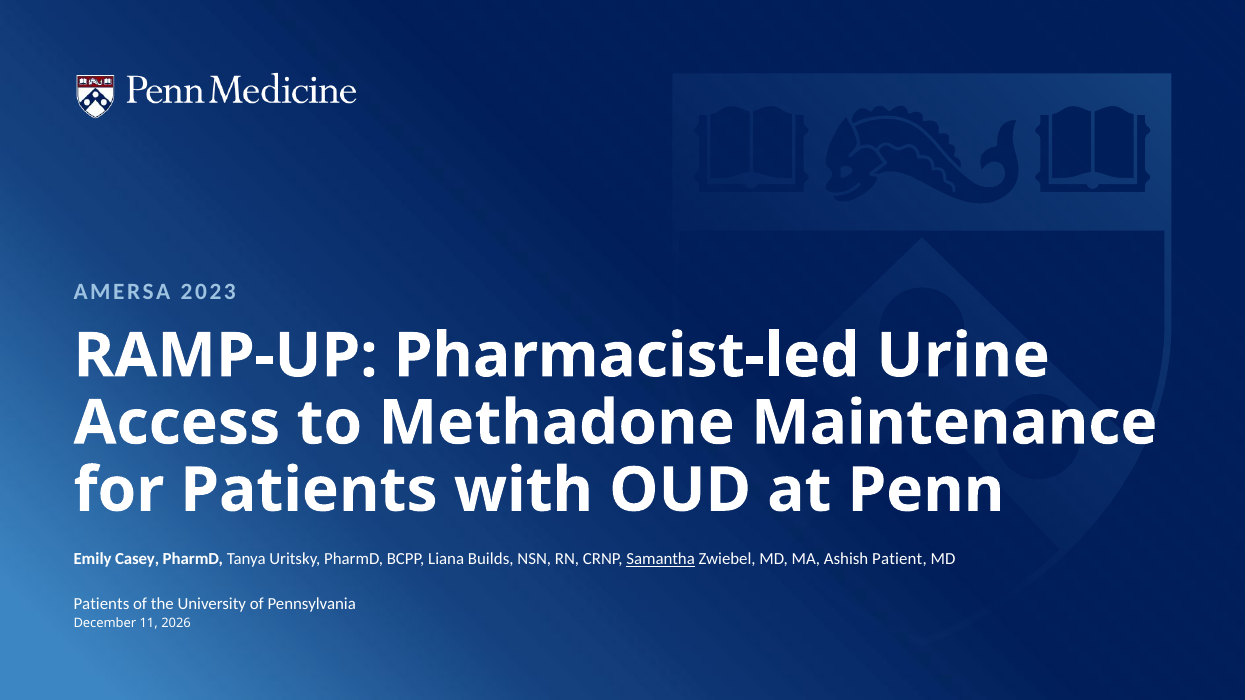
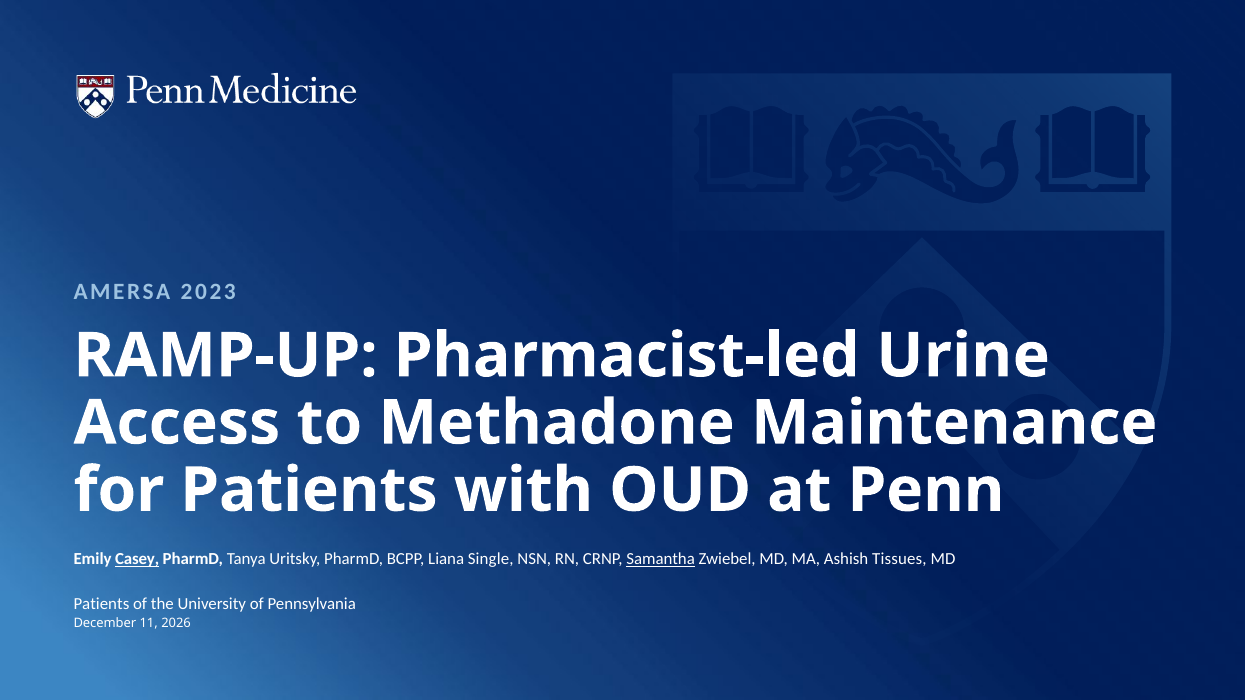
Casey underline: none -> present (137, 559)
Builds: Builds -> Single (491, 559)
Patient: Patient -> Tissues (899, 559)
